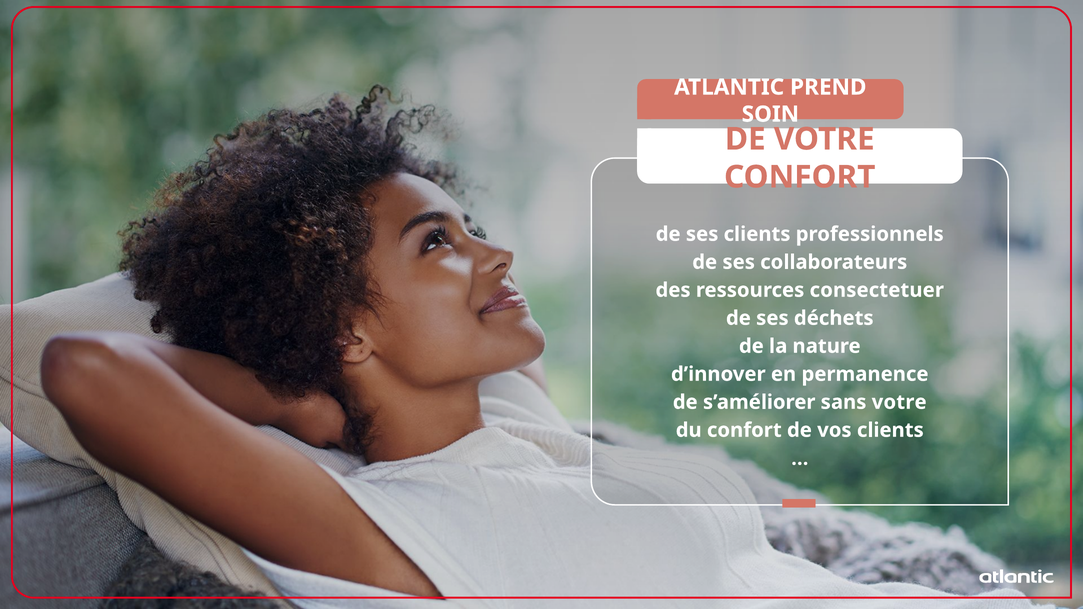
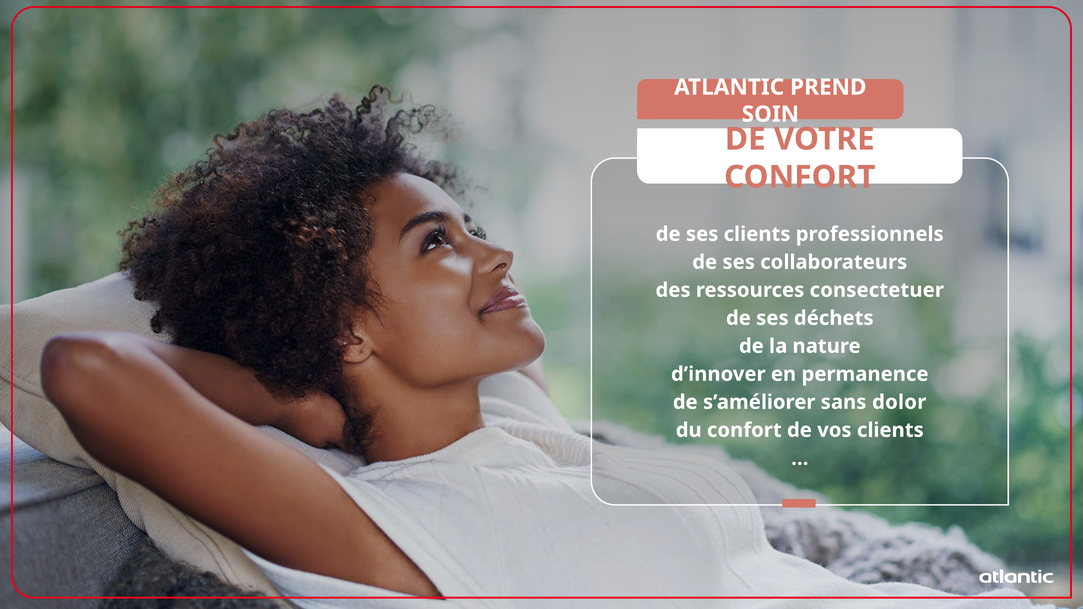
sans votre: votre -> dolor (899, 402)
